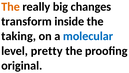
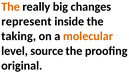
transform: transform -> represent (26, 21)
molecular colour: blue -> orange (88, 36)
pretty: pretty -> source (47, 51)
